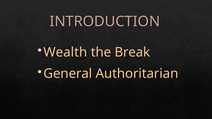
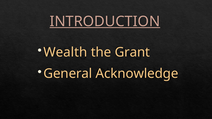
INTRODUCTION underline: none -> present (105, 21)
Break: Break -> Grant (132, 52)
Authoritarian: Authoritarian -> Acknowledge (137, 74)
